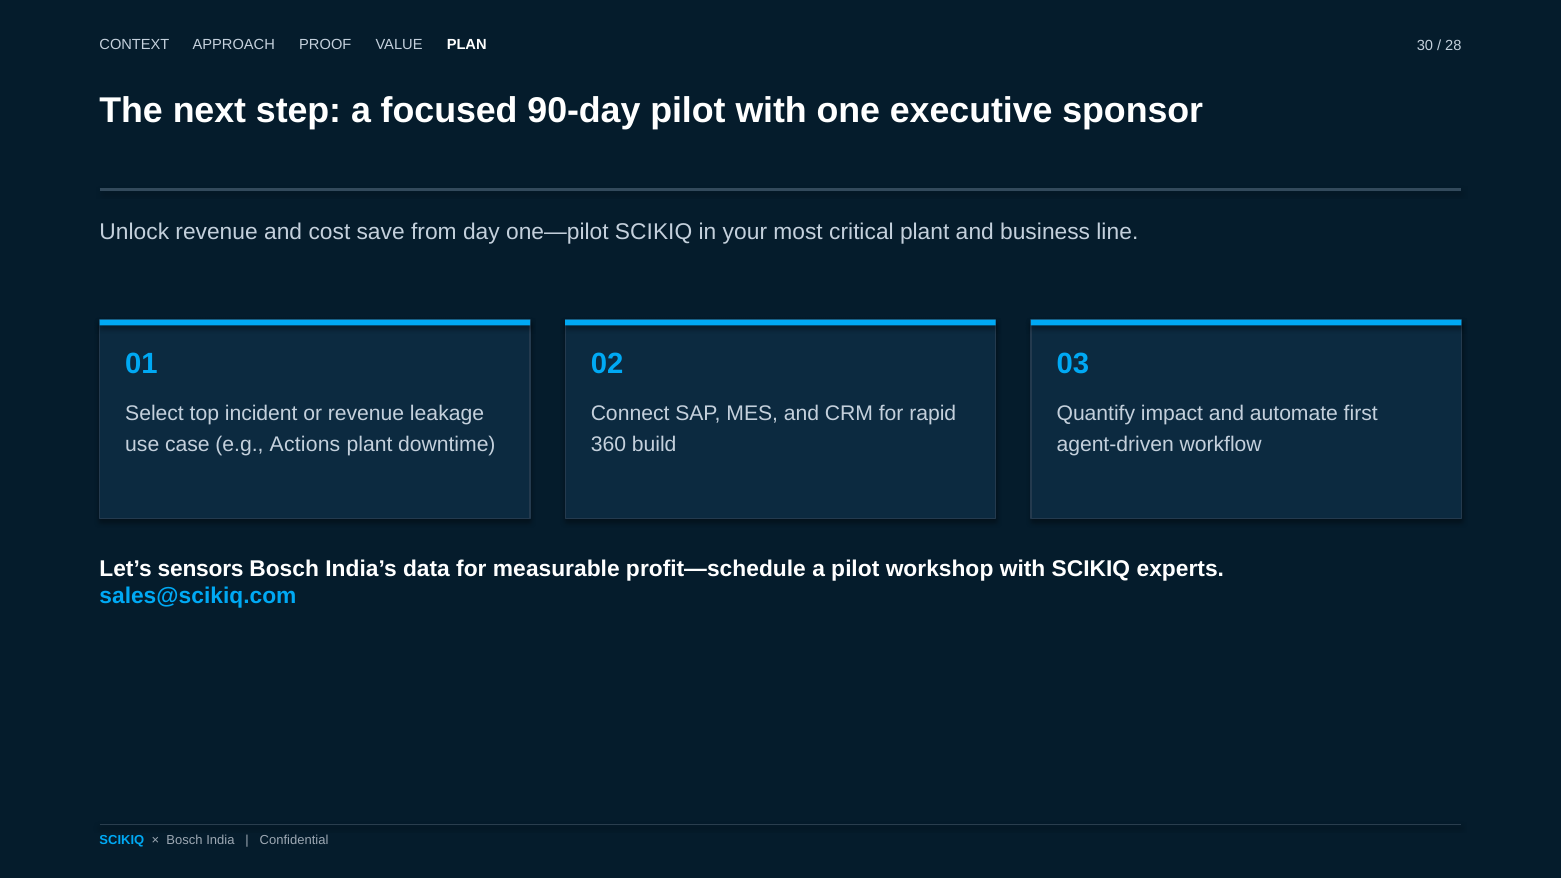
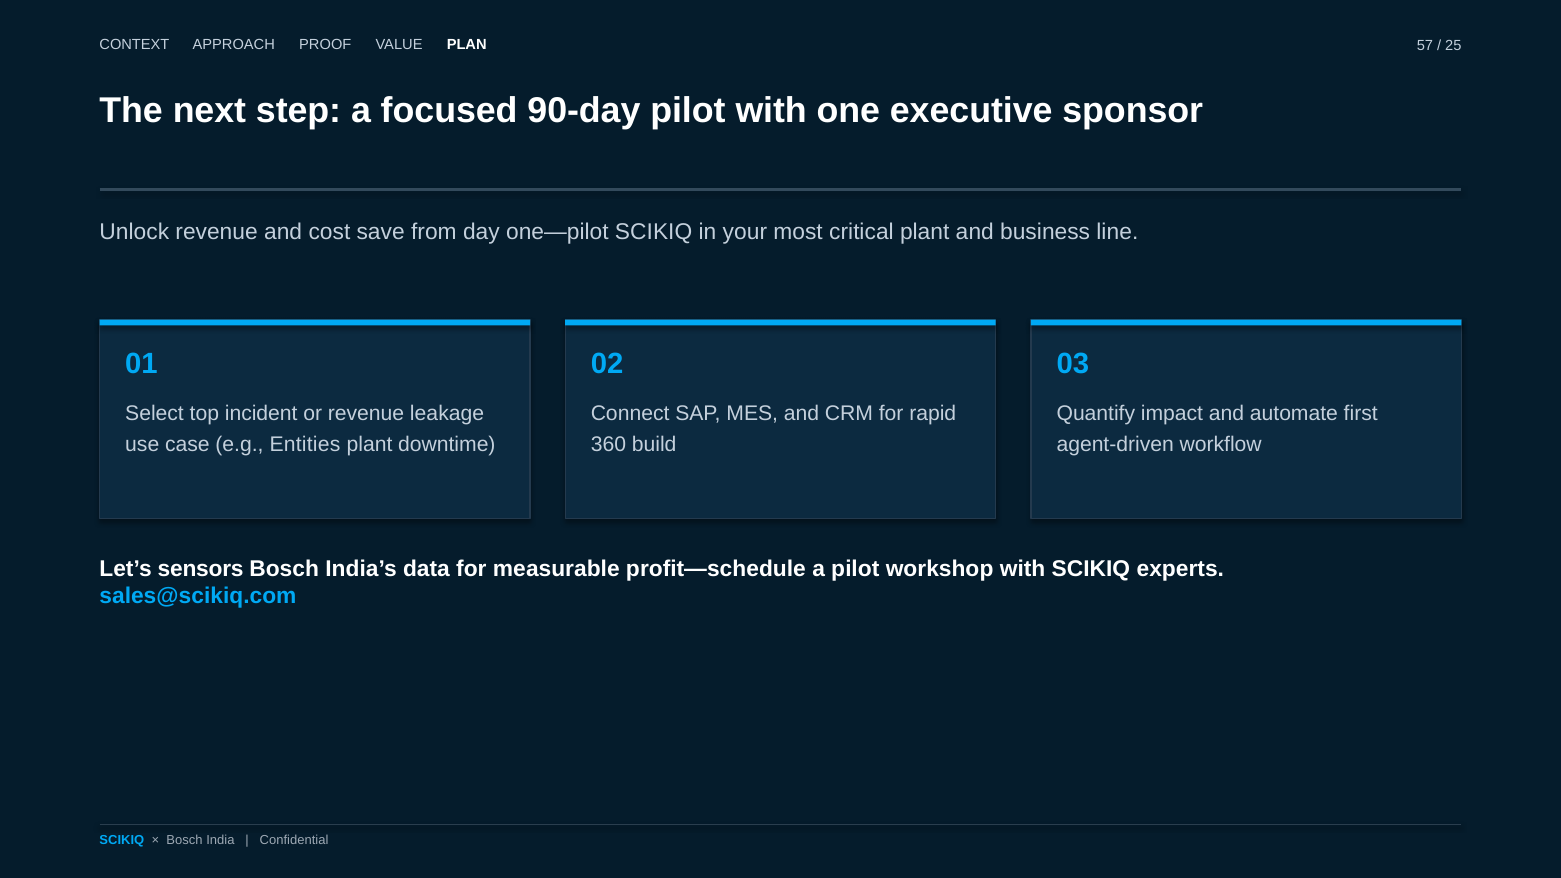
30: 30 -> 57 (1425, 46)
28: 28 -> 25 (1453, 46)
Actions: Actions -> Entities (305, 445)
